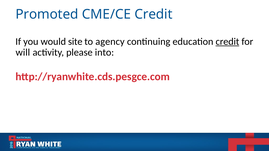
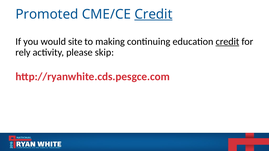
Credit underline: none -> present (153, 14)
agency: agency -> making (110, 42)
will: will -> rely (23, 53)
into: into -> skip (104, 53)
